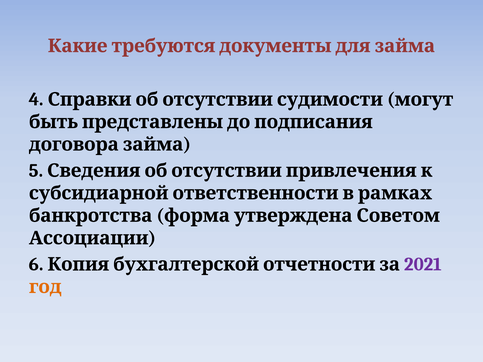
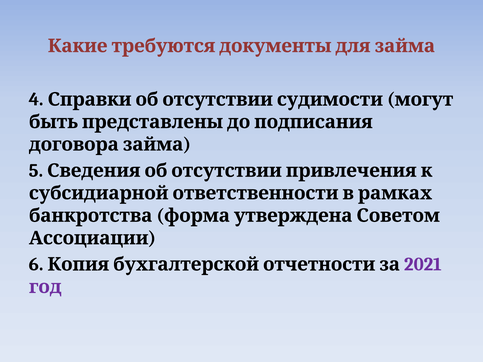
год colour: orange -> purple (45, 287)
